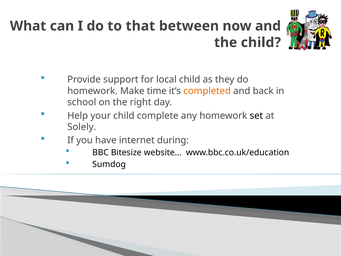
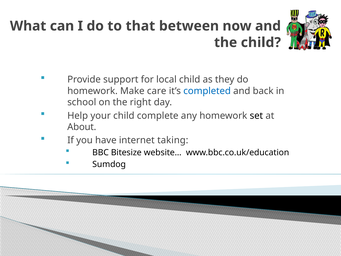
time: time -> care (157, 91)
completed colour: orange -> blue (207, 91)
Solely: Solely -> About (82, 127)
during: during -> taking (173, 140)
